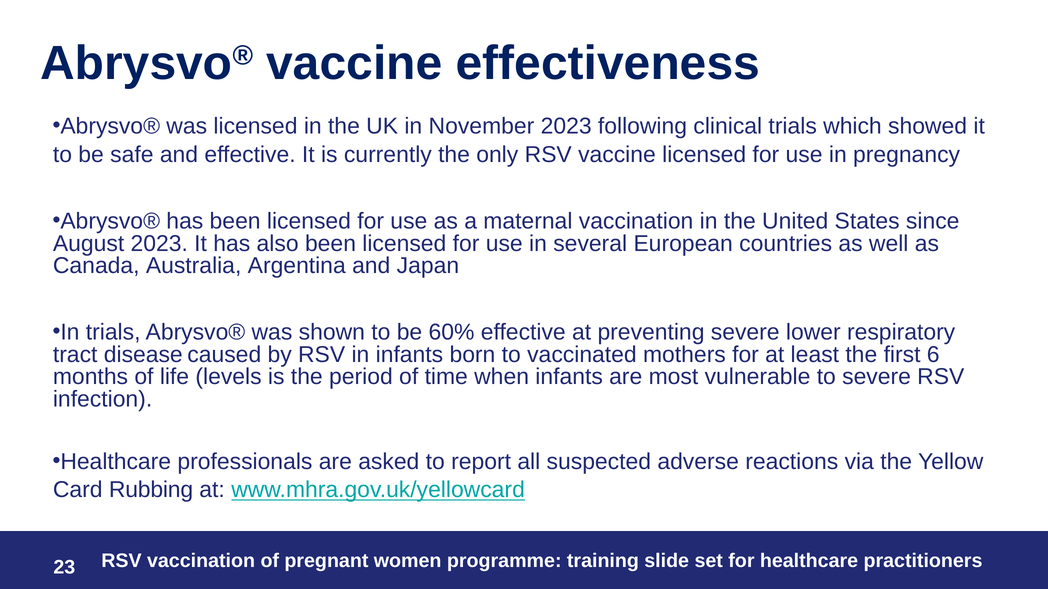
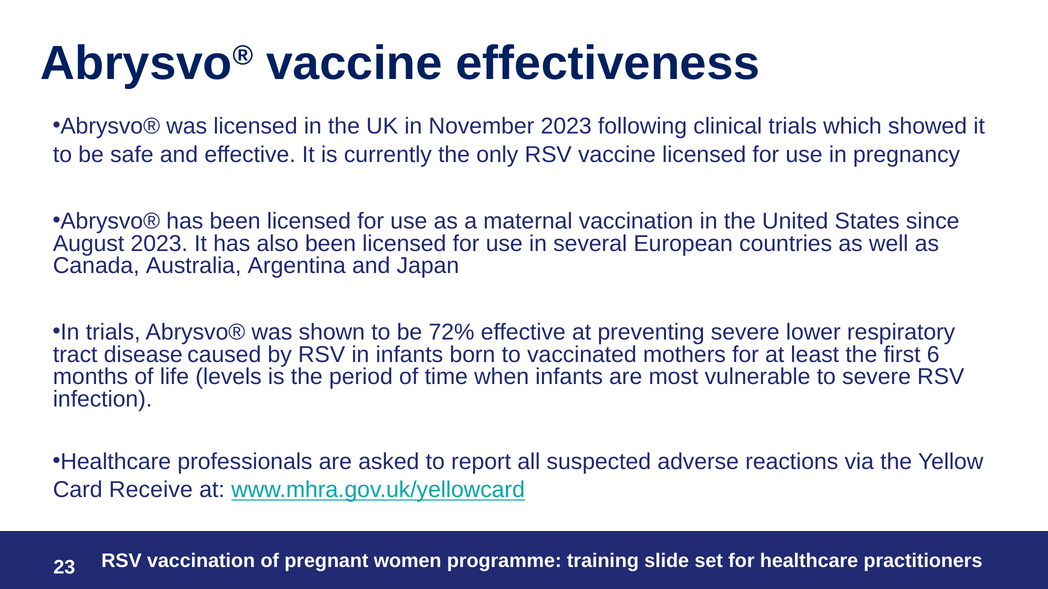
60%: 60% -> 72% (452, 333)
Rubbing: Rubbing -> Receive (151, 490)
